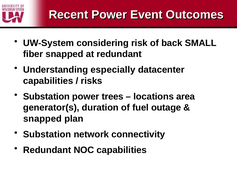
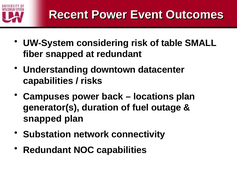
back: back -> table (172, 43)
especially: especially -> downtown (113, 70)
Substation: Substation -> Campuses (46, 96)
trees: trees -> back (112, 96)
locations area: area -> plan (186, 96)
